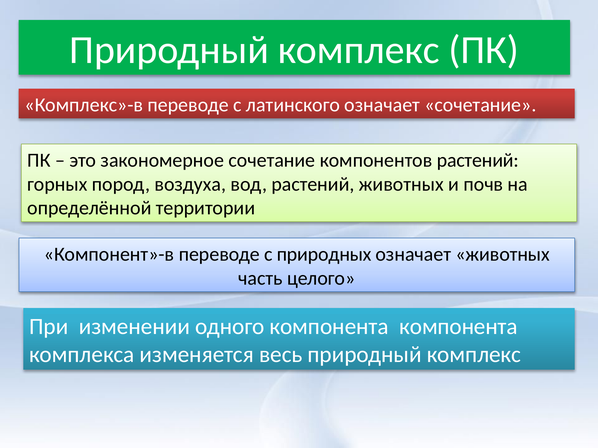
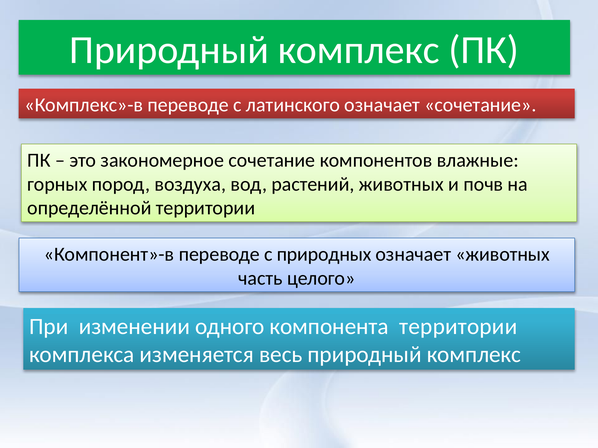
компонентов растений: растений -> влажные (478, 160)
компонента компонента: компонента -> территории (458, 327)
